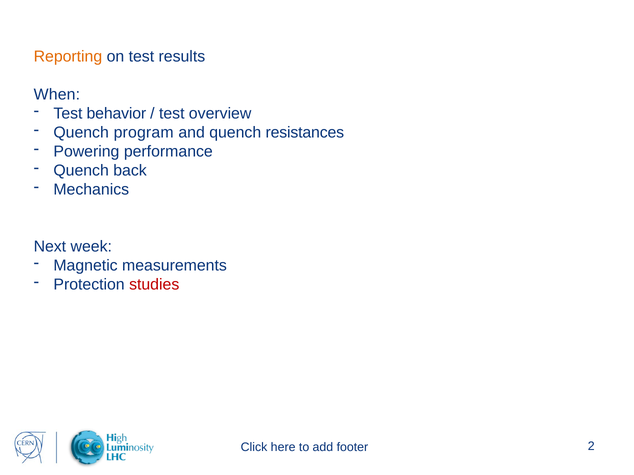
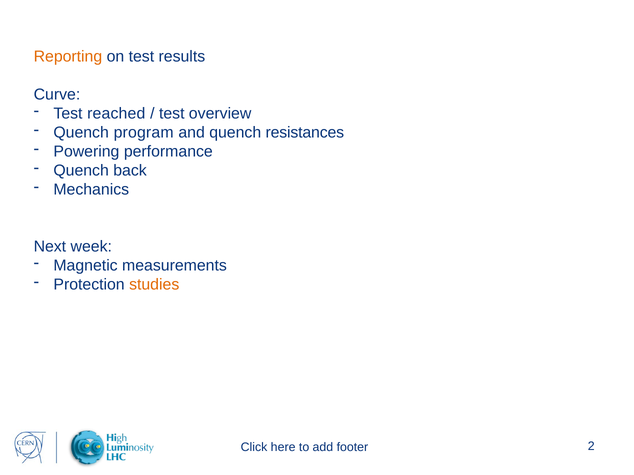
When: When -> Curve (57, 95)
behavior: behavior -> reached (116, 114)
studies colour: red -> orange (154, 285)
